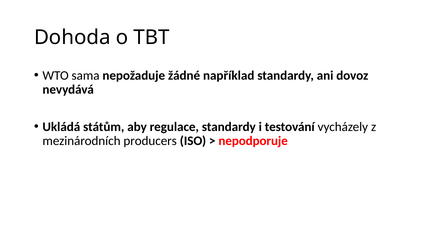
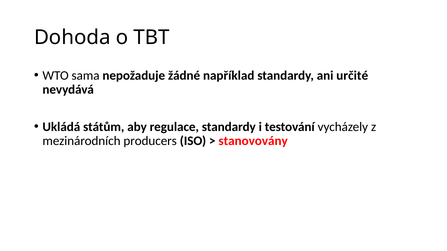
dovoz: dovoz -> určité (352, 76)
nepodporuje: nepodporuje -> stanovovány (253, 141)
